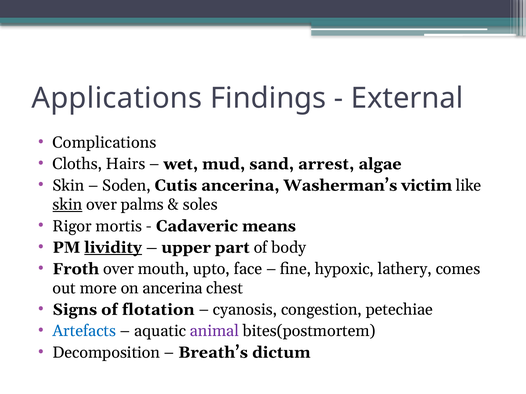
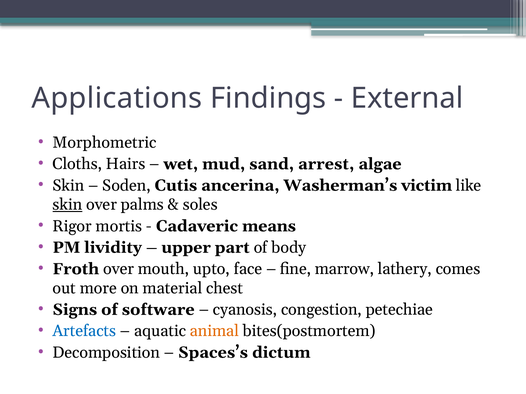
Complications: Complications -> Morphometric (105, 143)
lividity underline: present -> none (113, 248)
hypoxic: hypoxic -> marrow (344, 269)
on ancerina: ancerina -> material (172, 289)
flotation: flotation -> software (158, 310)
animal colour: purple -> orange (214, 331)
Breath’s: Breath’s -> Spaces’s (213, 353)
